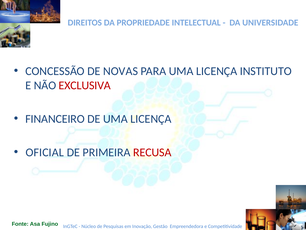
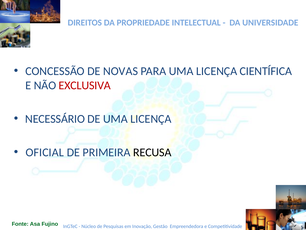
INSTITUTO: INSTITUTO -> CIENTÍFICA (266, 71)
FINANCEIRO: FINANCEIRO -> NECESSÁRIO (55, 119)
RECUSA colour: red -> black (152, 152)
